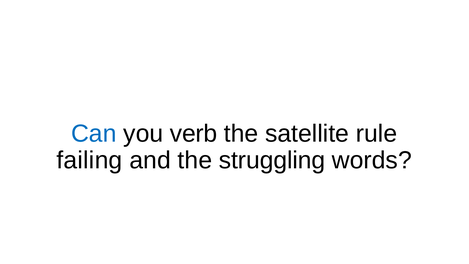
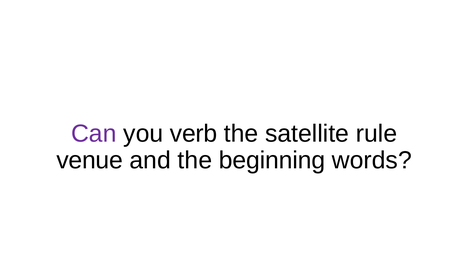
Can colour: blue -> purple (94, 133)
failing: failing -> venue (90, 160)
struggling: struggling -> beginning (272, 160)
